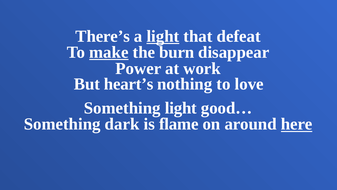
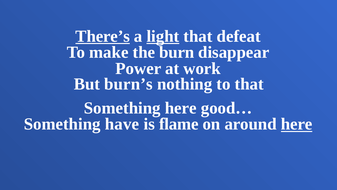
There’s underline: none -> present (103, 36)
make underline: present -> none (109, 52)
heart’s: heart’s -> burn’s (128, 84)
to love: love -> that (249, 84)
Something light: light -> here (181, 108)
dark: dark -> have (122, 124)
